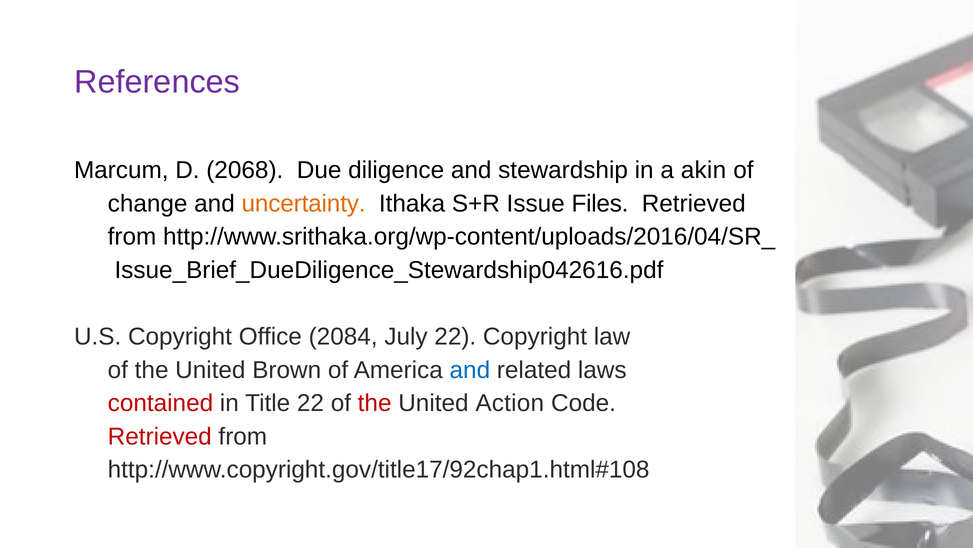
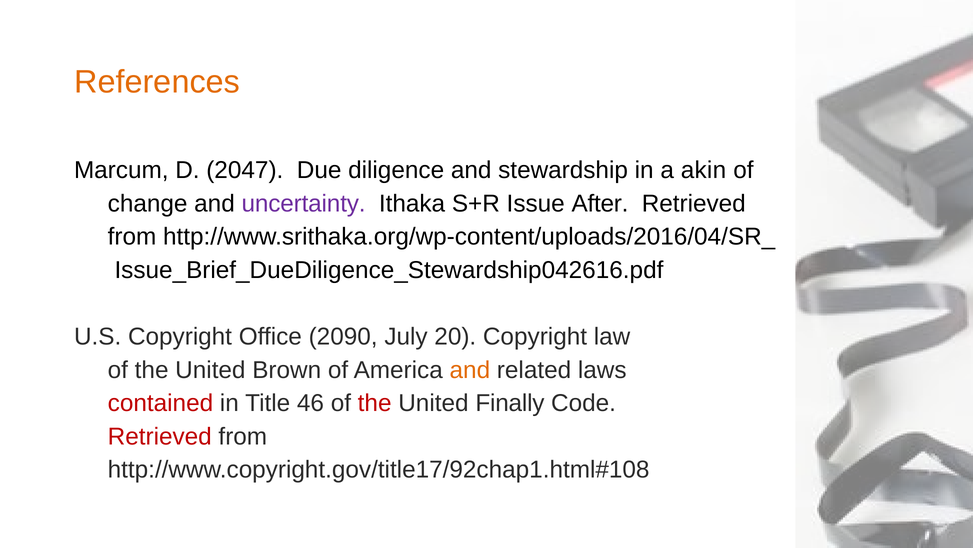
References colour: purple -> orange (157, 82)
2068: 2068 -> 2047 (245, 170)
uncertainty colour: orange -> purple (304, 203)
Files: Files -> After (600, 203)
2084: 2084 -> 2090 (343, 336)
July 22: 22 -> 20 (455, 336)
and colour: blue -> orange (470, 370)
Title 22: 22 -> 46 (310, 403)
Action: Action -> Finally (510, 403)
